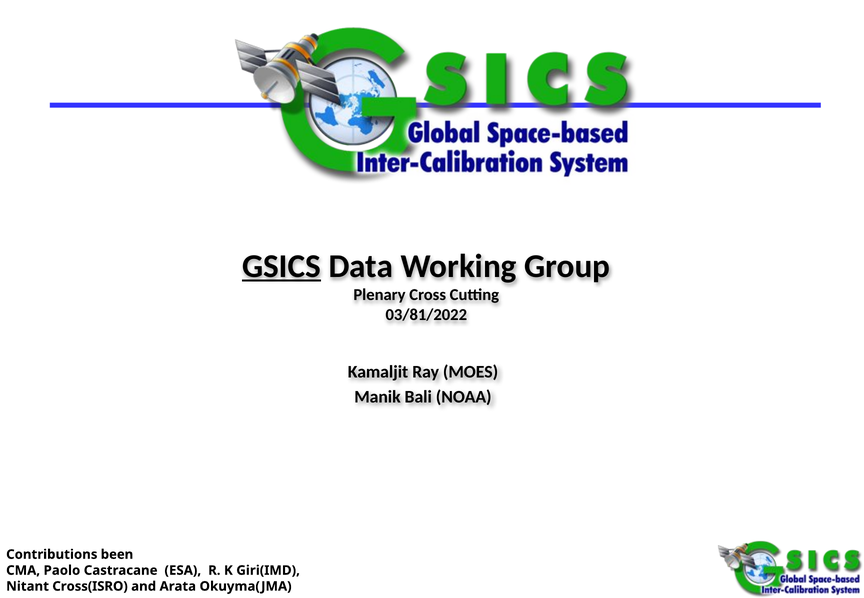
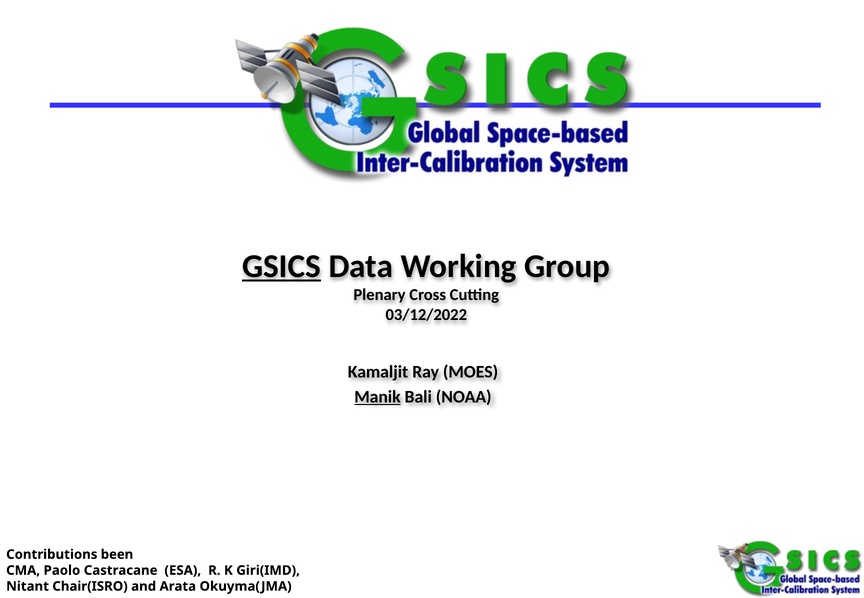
03/81/2022: 03/81/2022 -> 03/12/2022 (426, 315)
Manik underline: none -> present (377, 397)
Cross(ISRO: Cross(ISRO -> Chair(ISRO (90, 586)
